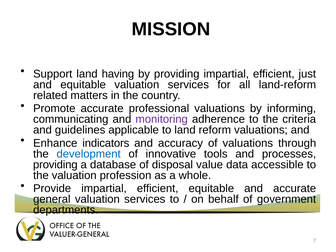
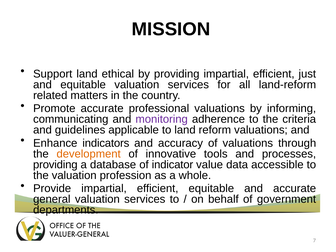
having: having -> ethical (118, 74)
development colour: blue -> orange (89, 154)
disposal: disposal -> indicator (172, 165)
